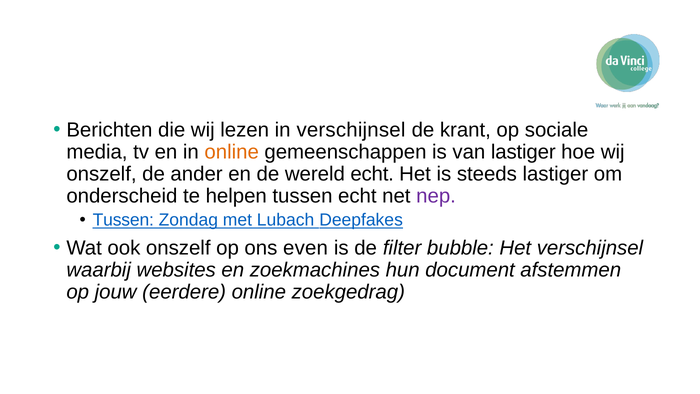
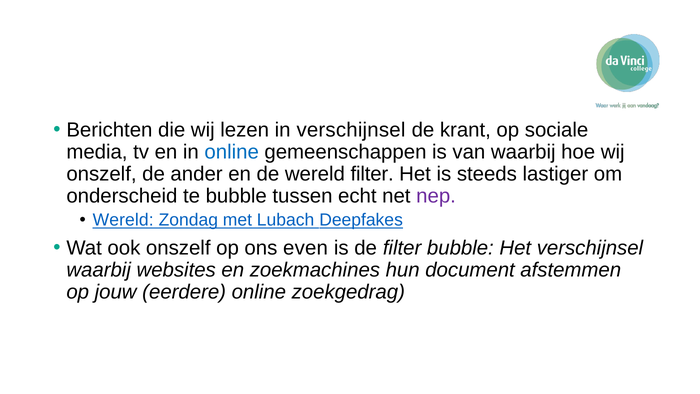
online colour: orange -> blue (232, 152)
van lastiger: lastiger -> waarbij (523, 152)
wereld echt: echt -> filter (372, 174)
te helpen: helpen -> bubble (236, 196)
Tussen: Tussen -> Wereld (123, 220)
